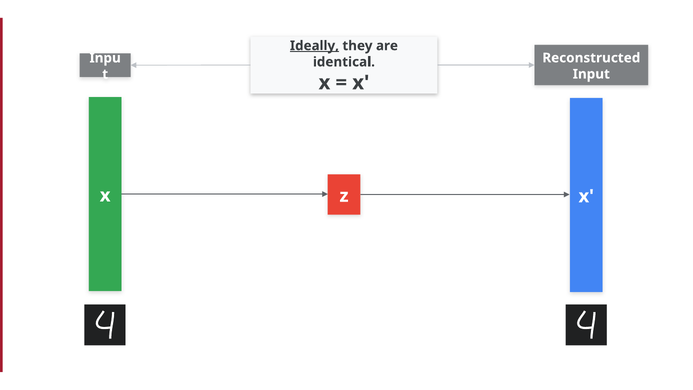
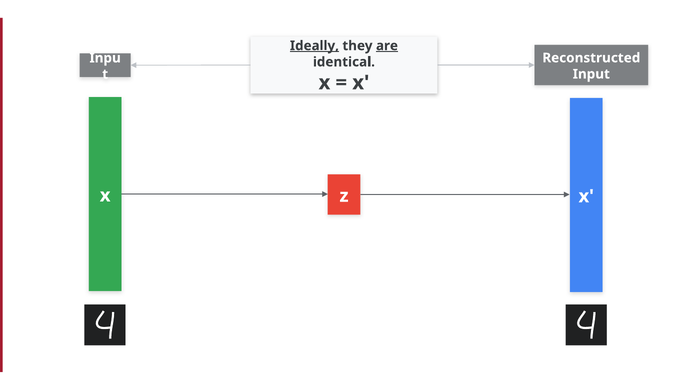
are underline: none -> present (387, 46)
